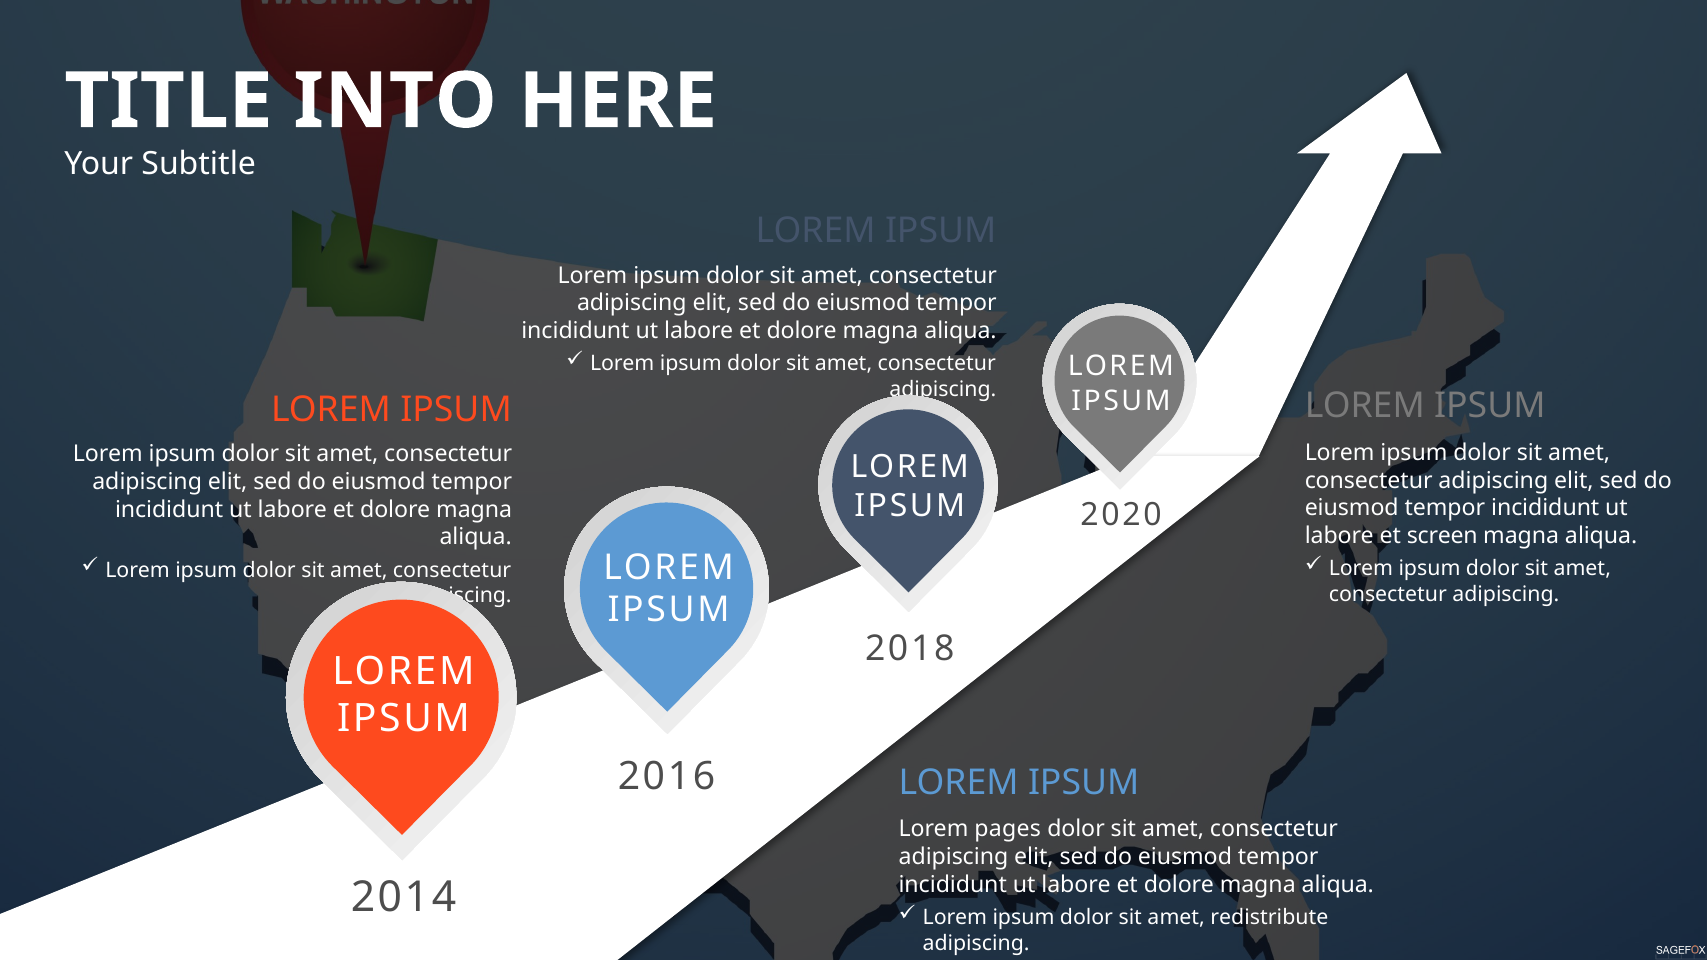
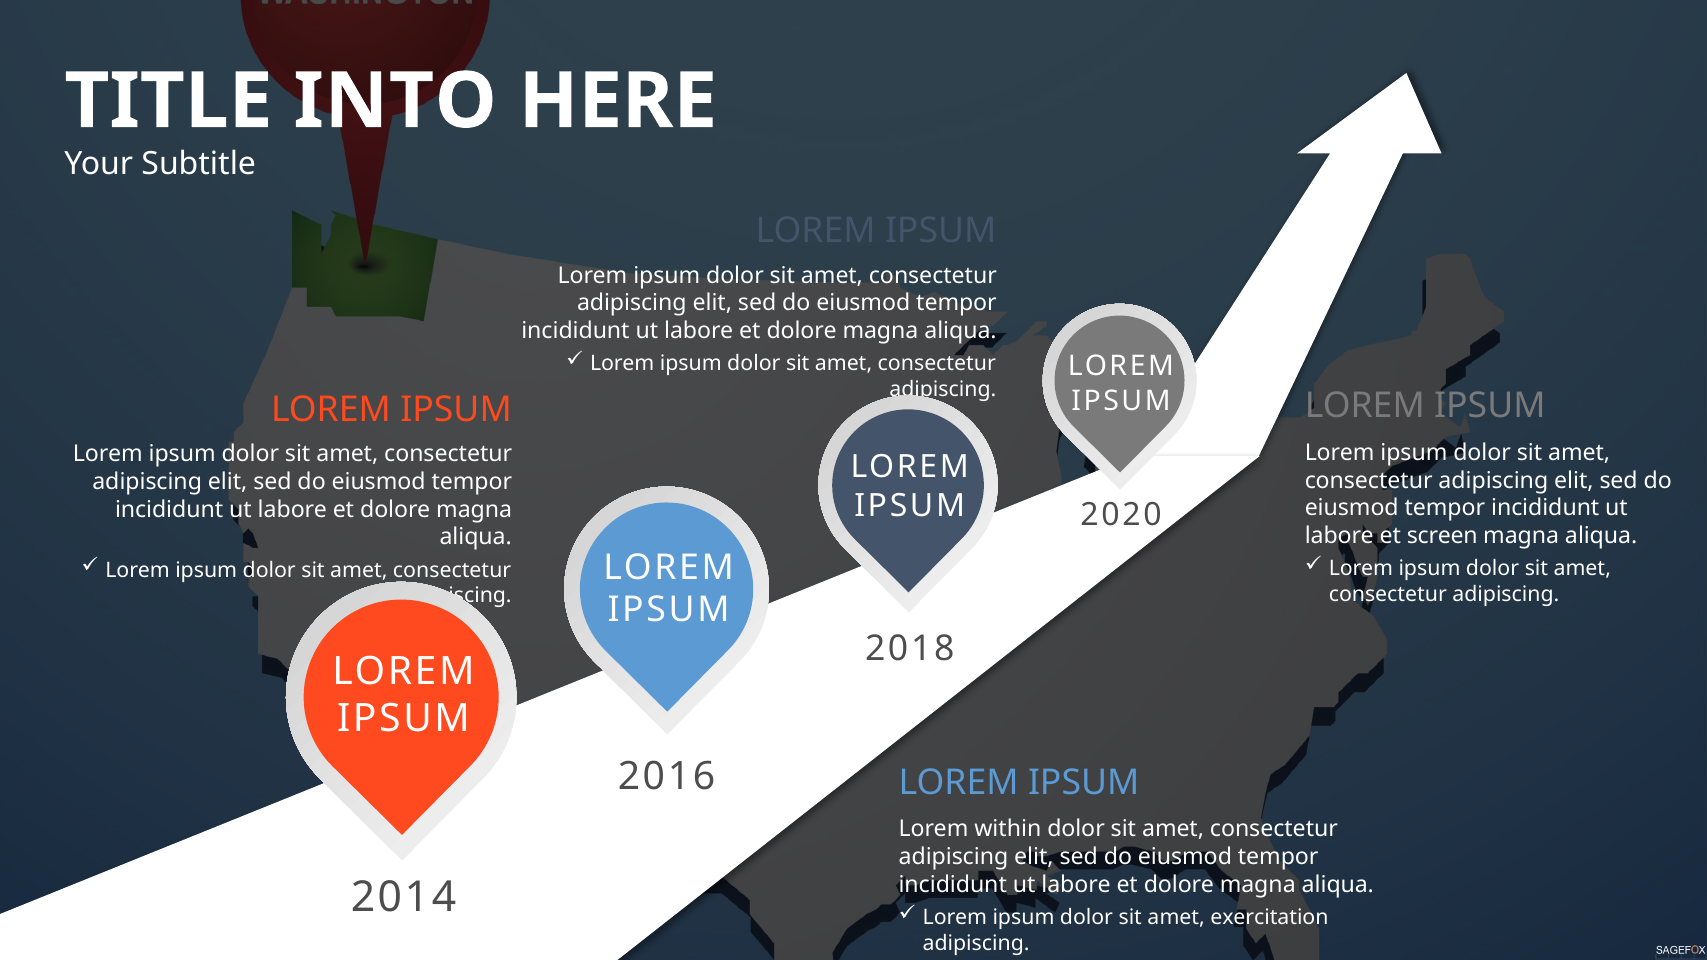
pages: pages -> within (1008, 829)
redistribute: redistribute -> exercitation (1269, 918)
